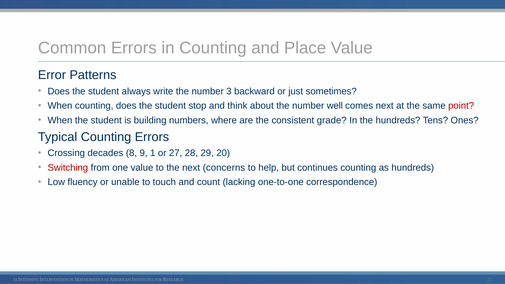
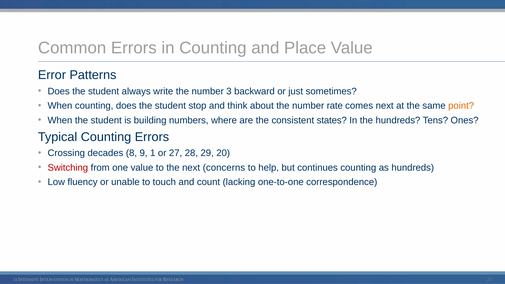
well: well -> rate (335, 106)
point colour: red -> orange (461, 106)
grade: grade -> states (332, 120)
